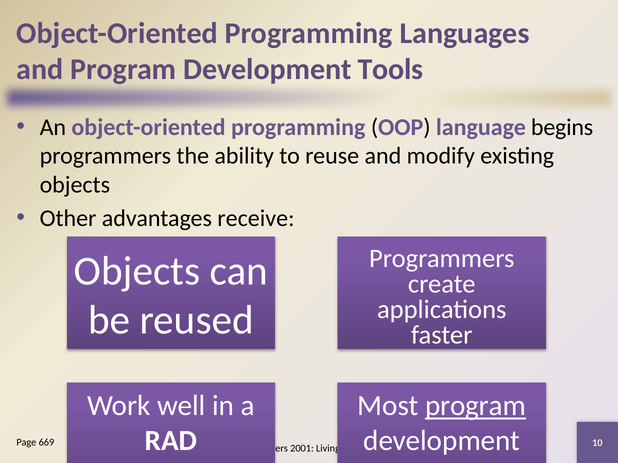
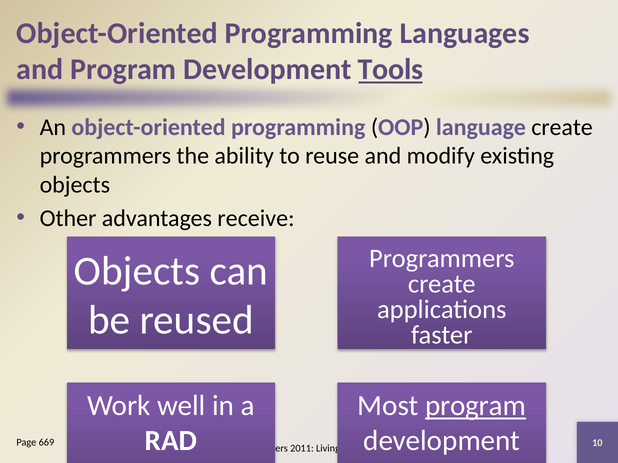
Tools underline: none -> present (391, 70)
language begins: begins -> create (562, 127)
2001: 2001 -> 2011 (302, 449)
